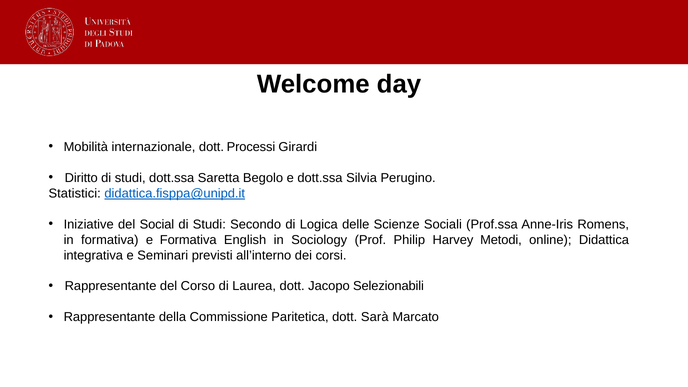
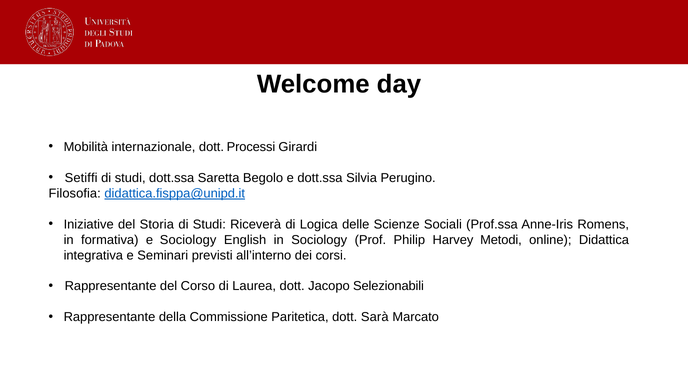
Diritto: Diritto -> Setiffi (81, 178)
Statistici: Statistici -> Filosofia (75, 193)
Social: Social -> Storia (157, 224)
Secondo: Secondo -> Riceverà (256, 224)
e Formativa: Formativa -> Sociology (188, 240)
